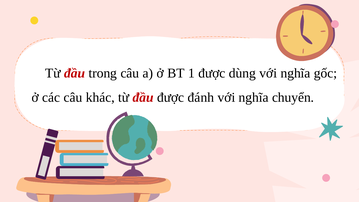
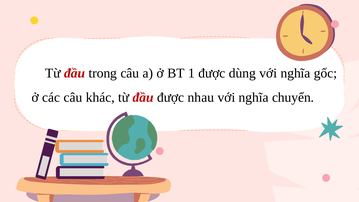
đánh: đánh -> nhau (201, 97)
